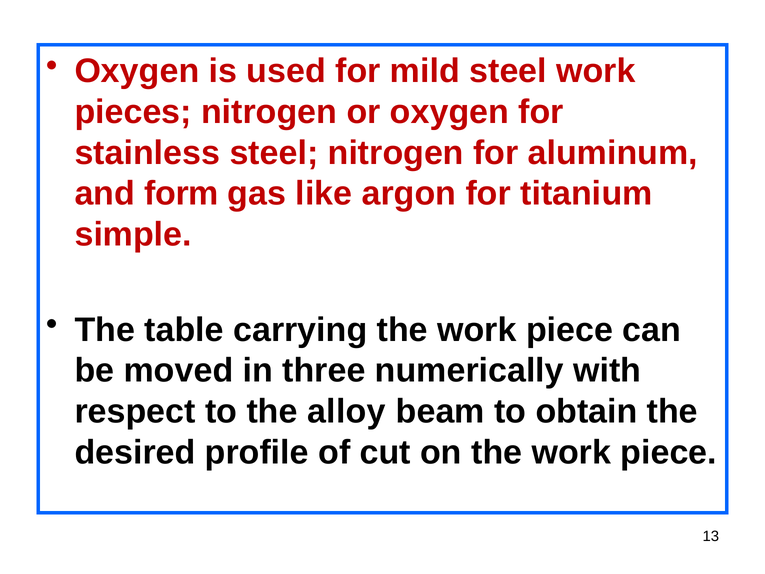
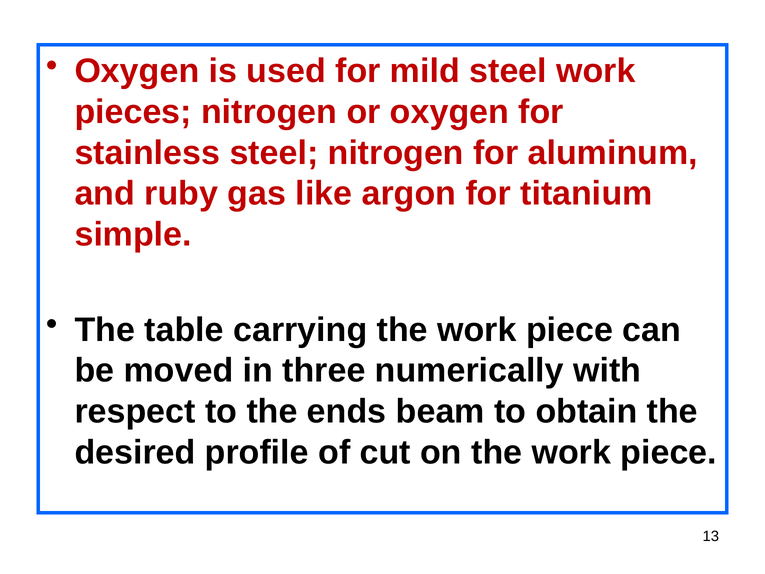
form: form -> ruby (181, 194)
alloy: alloy -> ends (347, 411)
